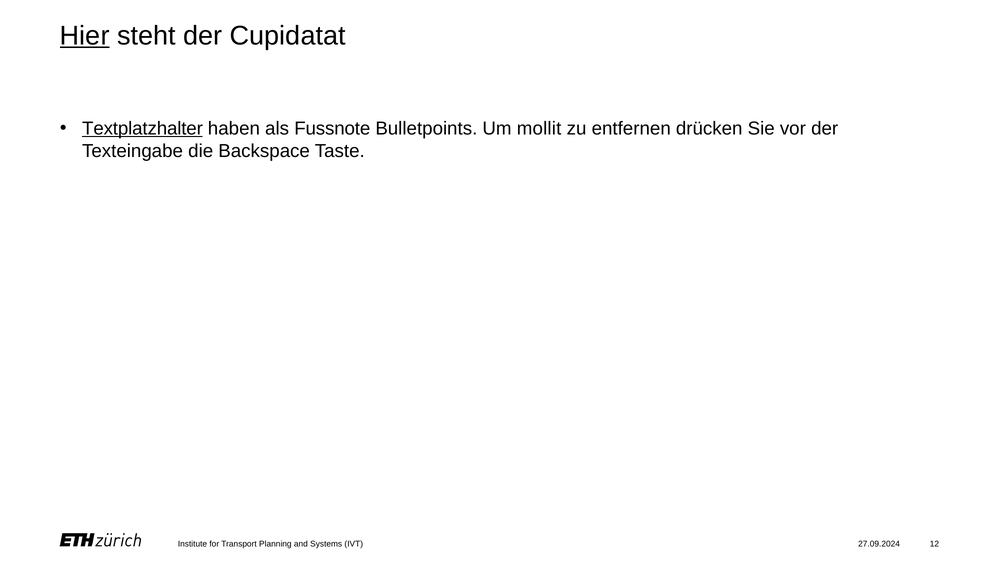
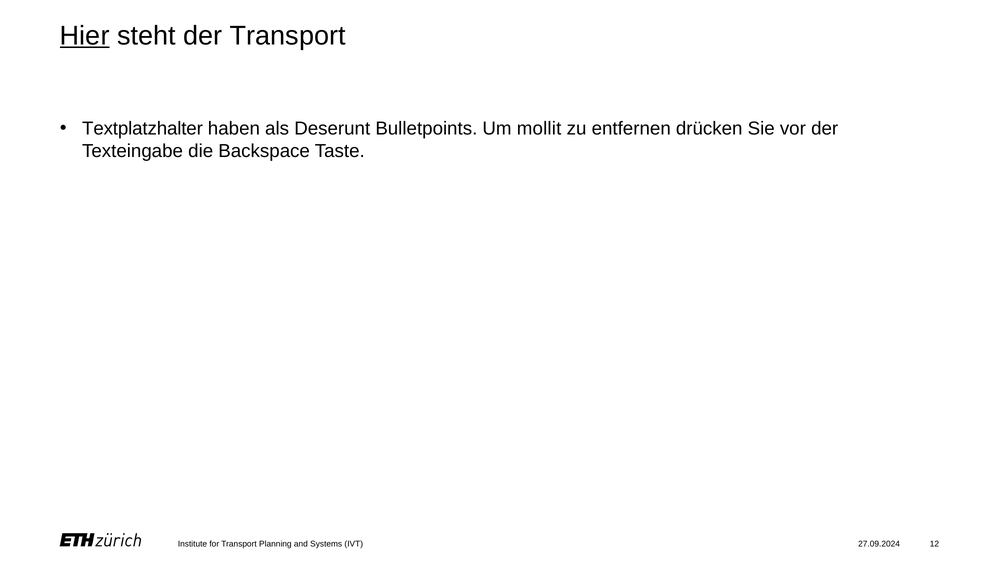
der Cupidatat: Cupidatat -> Transport (288, 36)
Textplatzhalter underline: present -> none (142, 128)
Fussnote: Fussnote -> Deserunt (332, 128)
